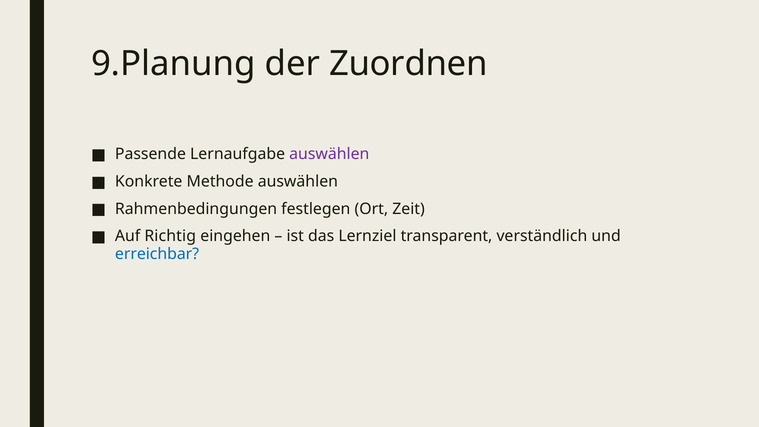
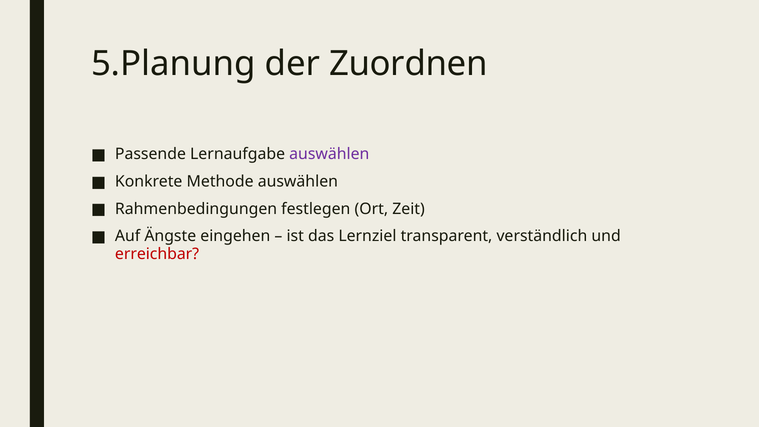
9.Planung: 9.Planung -> 5.Planung (173, 64)
Richtig: Richtig -> Ängste (170, 236)
erreichbar colour: blue -> red (157, 254)
